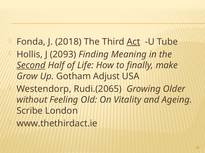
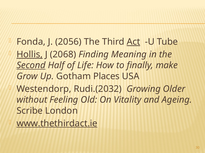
2018: 2018 -> 2056 (68, 42)
Hollis underline: none -> present (30, 55)
2093: 2093 -> 2068 (63, 55)
Adjust: Adjust -> Places (106, 77)
Rudi.(2065: Rudi.(2065 -> Rudi.(2032 (98, 89)
www.thethirdact.ie underline: none -> present (57, 124)
